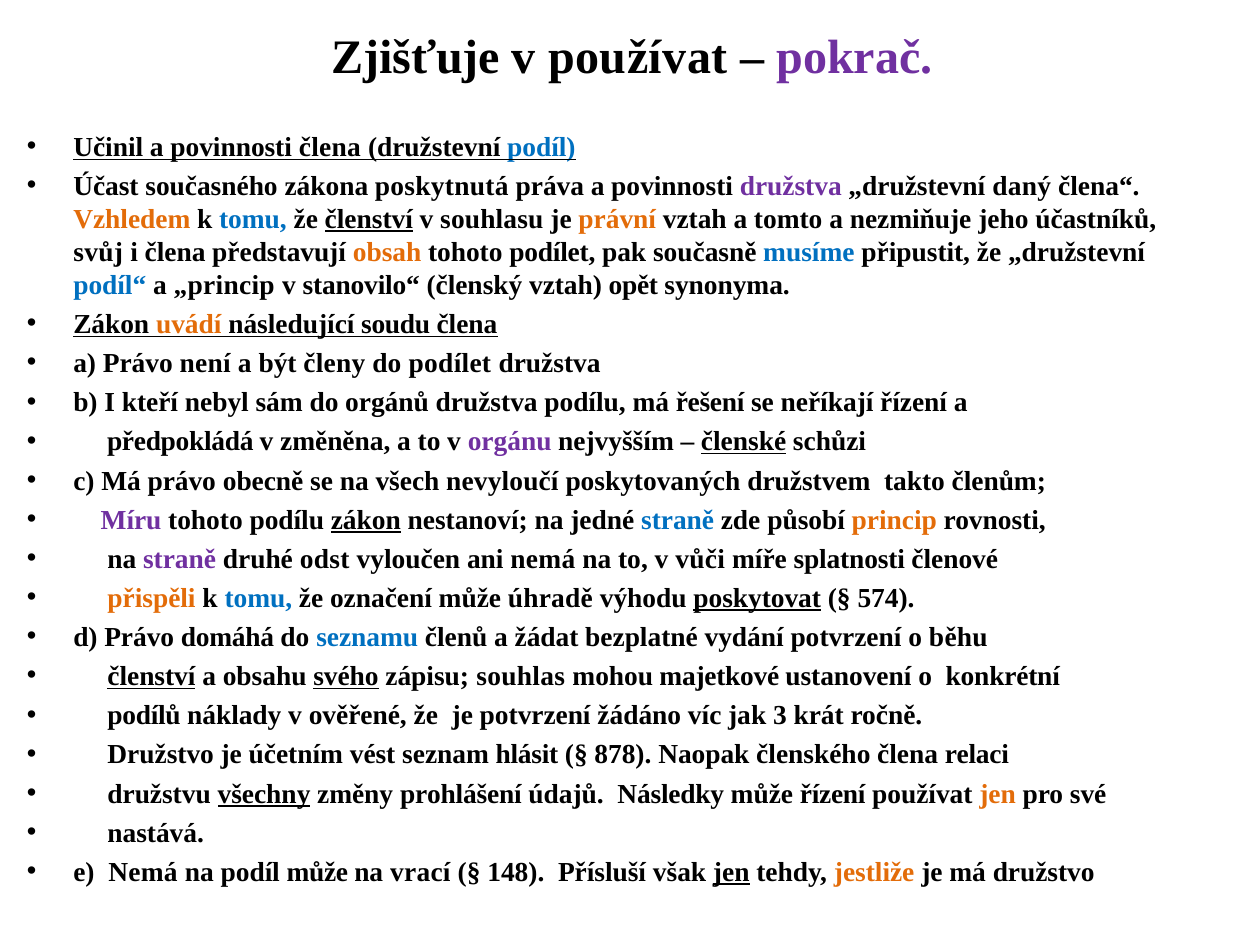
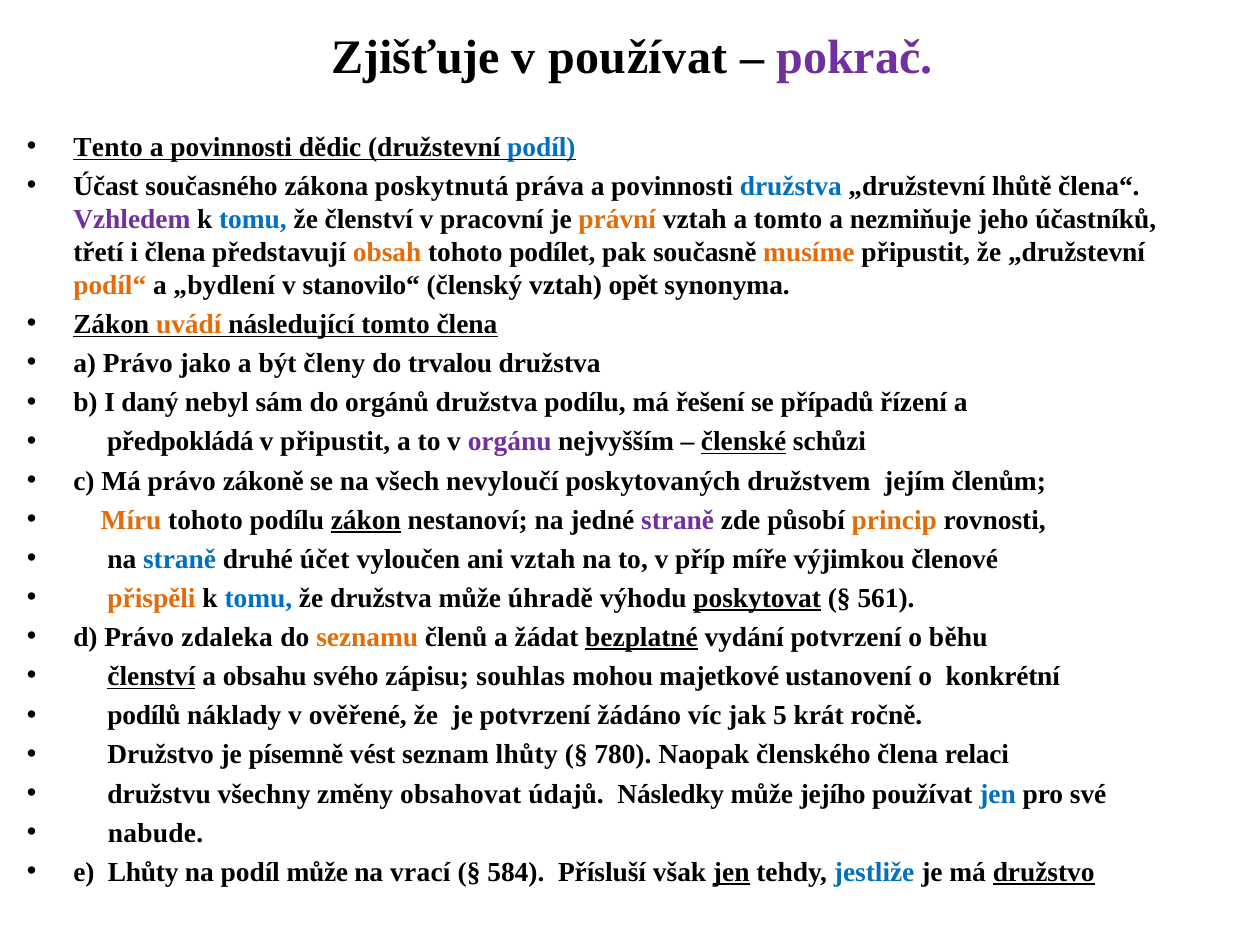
Učinil: Učinil -> Tento (108, 147)
povinnosti člena: člena -> dědic (330, 147)
družstva colour: purple -> blue (791, 187)
daný: daný -> lhůtě (1022, 187)
Vzhledem colour: orange -> purple (132, 219)
členství underline: present -> none (369, 219)
souhlasu: souhlasu -> pracovní (492, 219)
svůj: svůj -> třetí (98, 252)
musíme colour: blue -> orange (809, 252)
podíl“ colour: blue -> orange (110, 285)
„princip: „princip -> „bydlení (224, 285)
následující soudu: soudu -> tomto (396, 324)
není: není -> jako (205, 364)
do podílet: podílet -> trvalou (450, 364)
kteří: kteří -> daný (150, 403)
neříkají: neříkají -> případů (827, 403)
v změněna: změněna -> připustit (335, 442)
obecně: obecně -> zákoně (263, 481)
takto: takto -> jejím (915, 481)
Míru colour: purple -> orange (131, 520)
straně colour: blue -> purple (678, 520)
straně colour: purple -> blue (180, 559)
odst: odst -> účet (325, 559)
ani nemá: nemá -> vztah (543, 559)
vůči: vůči -> příp (700, 559)
splatnosti: splatnosti -> výjimkou (849, 559)
že označení: označení -> družstva (381, 598)
574: 574 -> 561 (886, 598)
domáhá: domáhá -> zdaleka (227, 637)
seznamu colour: blue -> orange (367, 637)
bezplatné underline: none -> present (642, 637)
svého underline: present -> none (346, 677)
3: 3 -> 5 (780, 716)
účetním: účetním -> písemně (296, 755)
seznam hlásit: hlásit -> lhůty (527, 755)
878: 878 -> 780 (623, 755)
všechny underline: present -> none (264, 794)
prohlášení: prohlášení -> obsahovat (461, 794)
může řízení: řízení -> jejího (833, 794)
jen colour: orange -> blue (998, 794)
nastává: nastává -> nabude (156, 833)
e Nemá: Nemá -> Lhůty (143, 872)
148: 148 -> 584 (516, 872)
jestliže colour: orange -> blue (874, 872)
družstvo underline: none -> present (1044, 872)
